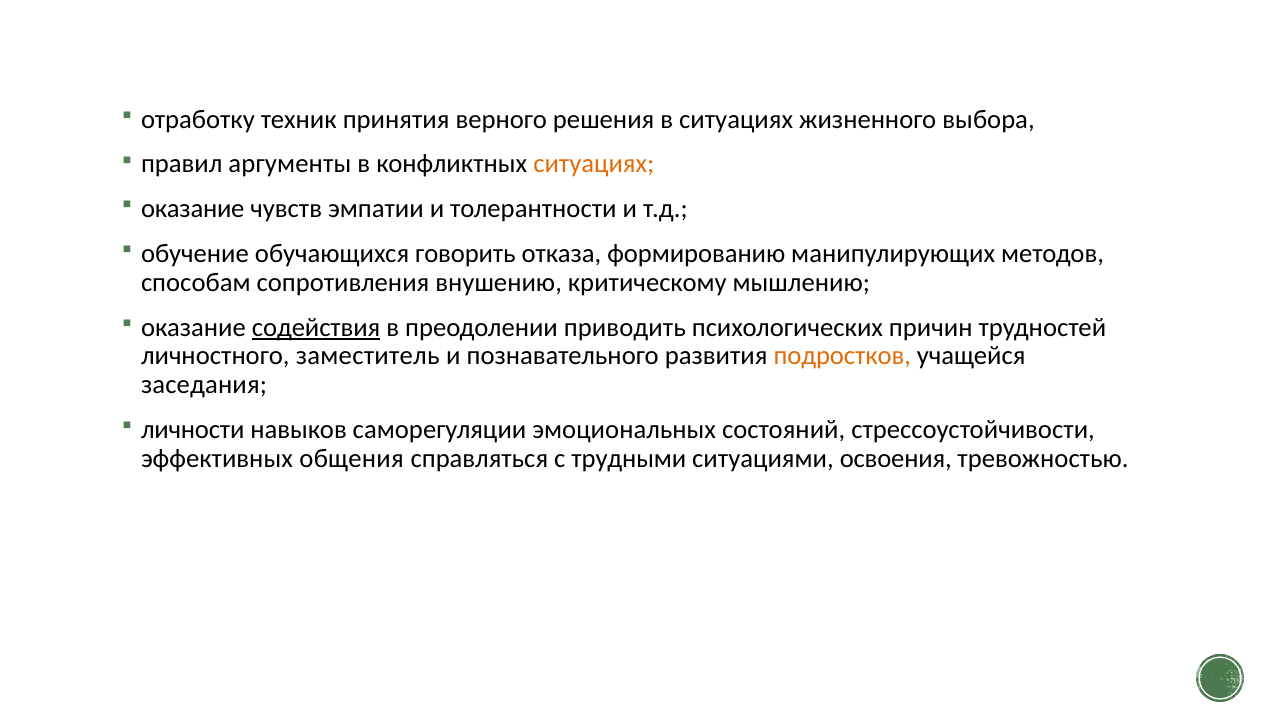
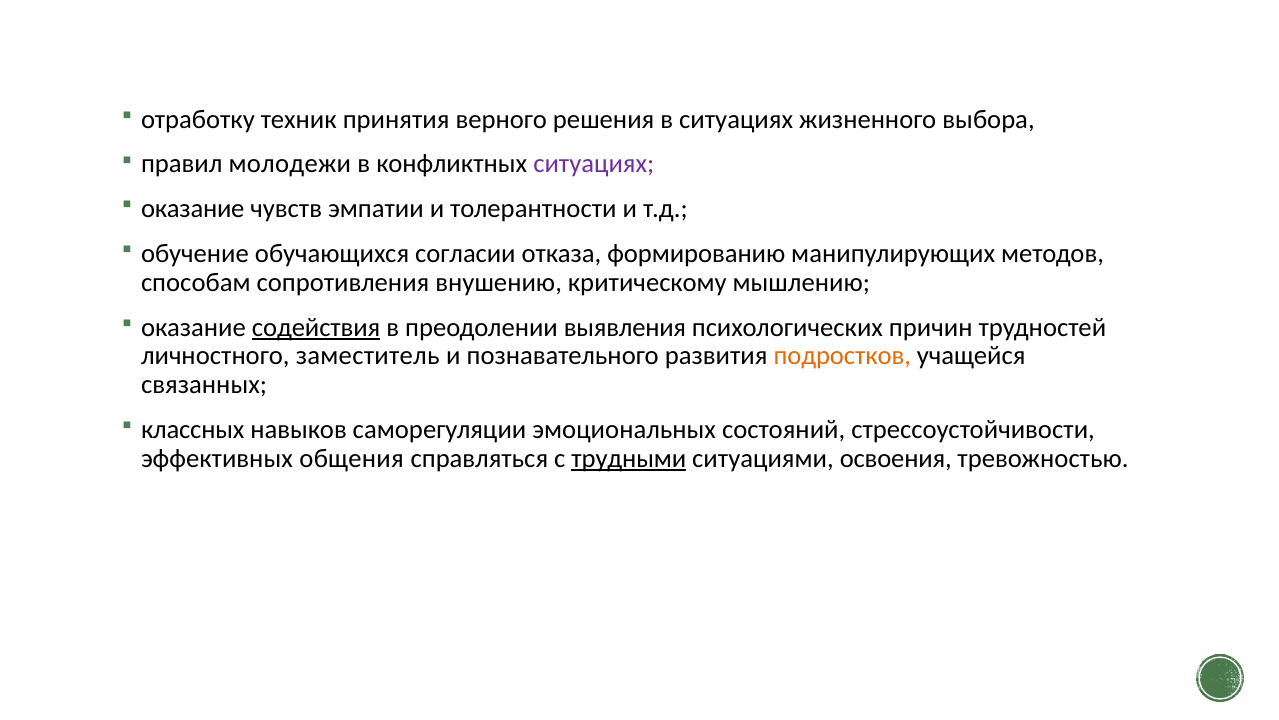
аргументы: аргументы -> молодежи (290, 164)
ситуациях colour: orange -> purple (594, 164)
говорить: говорить -> согласии (465, 253)
приводить: приводить -> выявления (625, 327)
заседания: заседания -> связанных (204, 385)
личности: личности -> классных (193, 429)
трудными underline: none -> present (629, 458)
